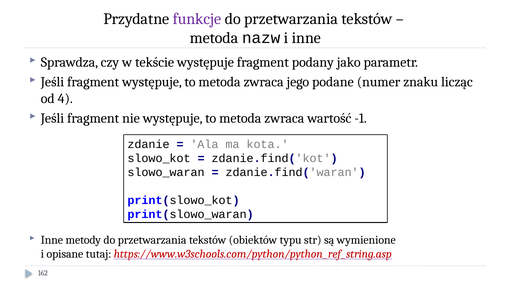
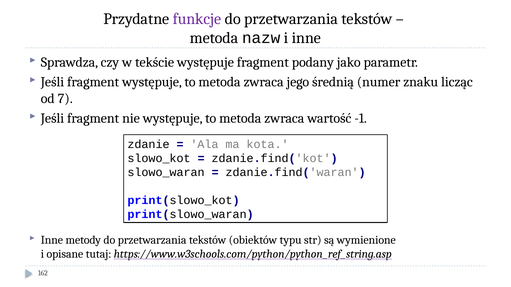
podane: podane -> średnią (333, 82)
4: 4 -> 7 (65, 99)
https://www.w3schools.com/python/python_ref_string.asp colour: red -> black (253, 254)
